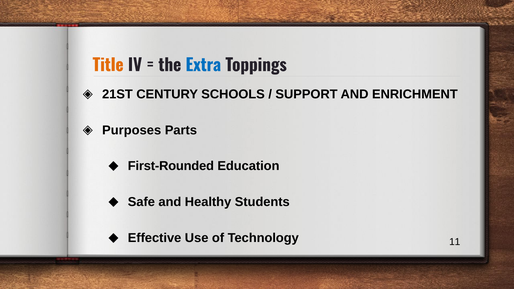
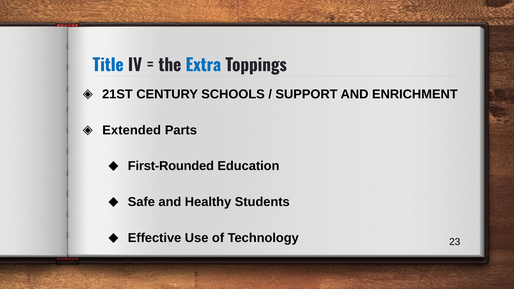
Title colour: orange -> blue (108, 66)
Purposes: Purposes -> Extended (132, 130)
11: 11 -> 23 (455, 242)
